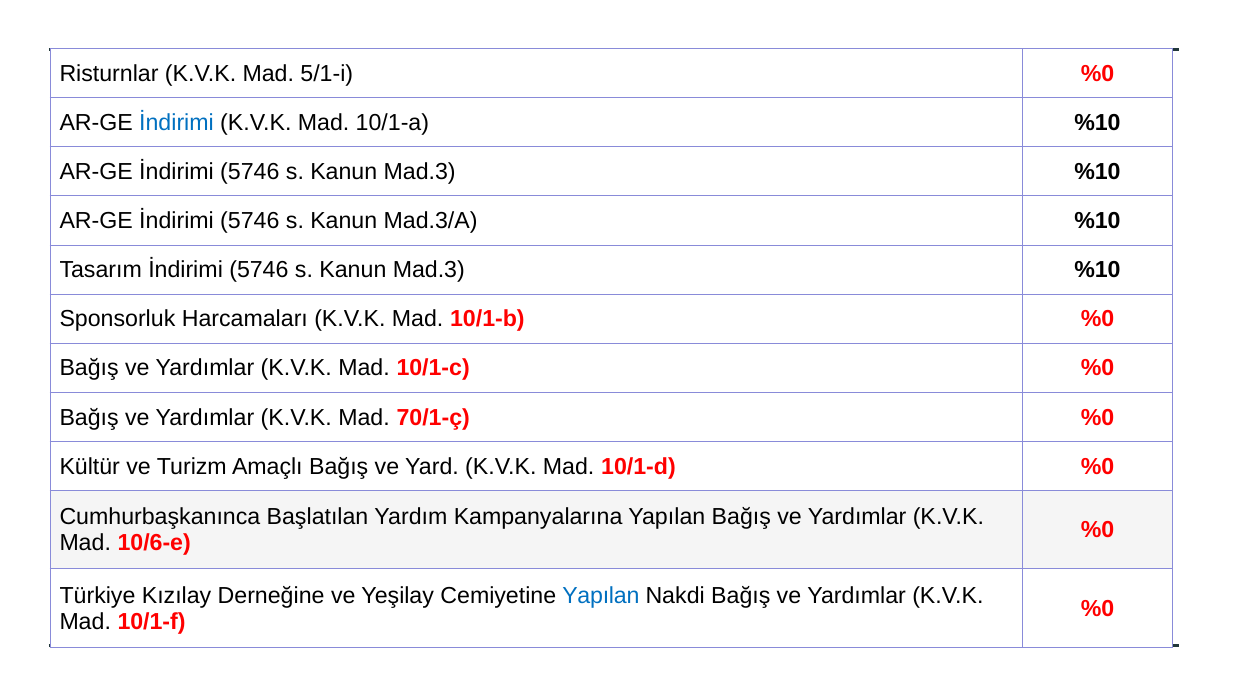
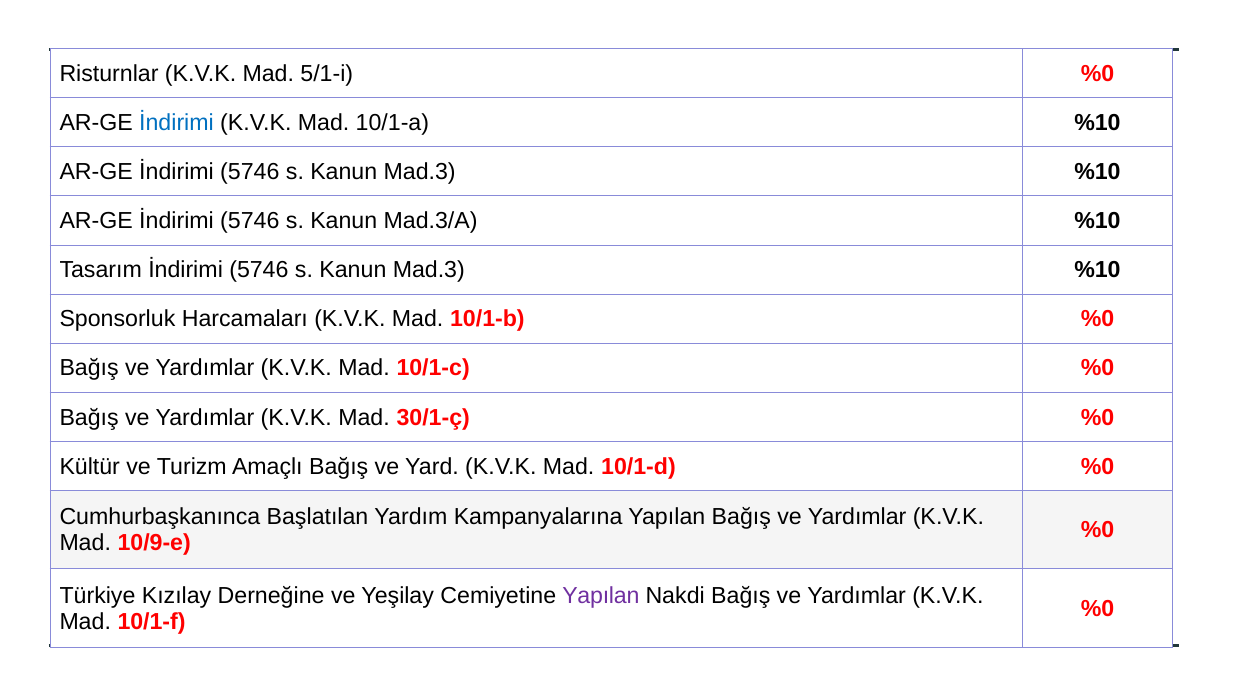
70/1-ç: 70/1-ç -> 30/1-ç (433, 418)
10/6-e: 10/6-e -> 10/9-e (154, 543)
Yapılan colour: blue -> purple (601, 596)
